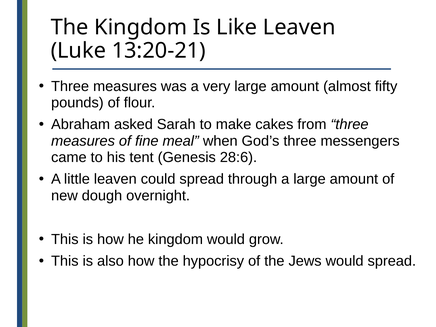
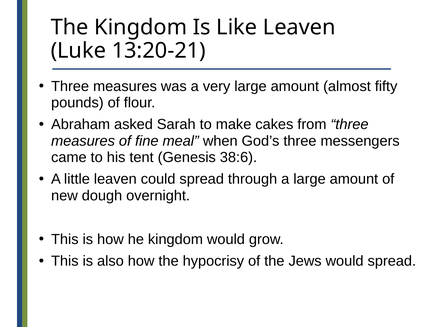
28:6: 28:6 -> 38:6 (238, 157)
